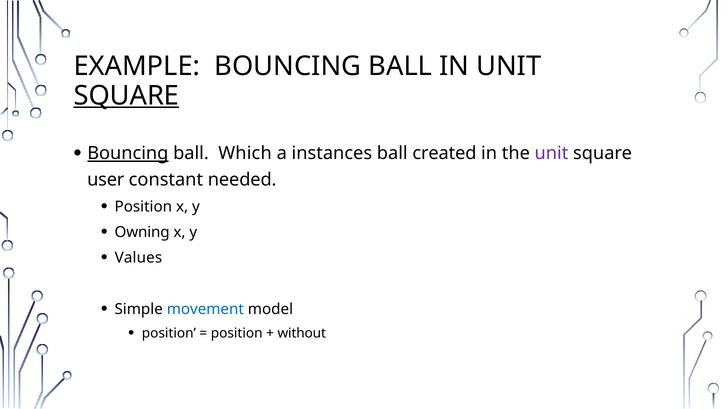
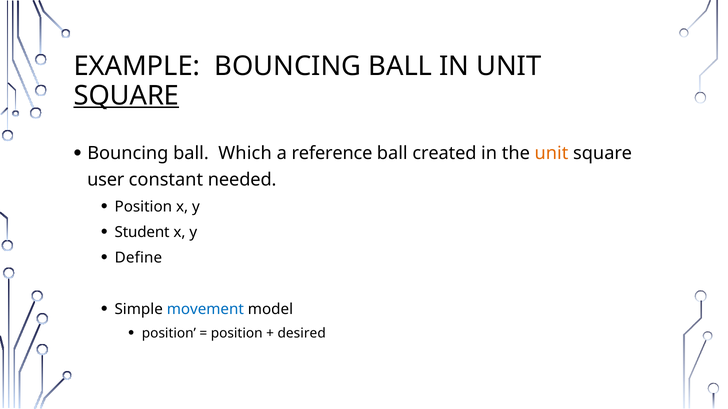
Bouncing underline: present -> none (128, 154)
instances: instances -> reference (332, 154)
unit colour: purple -> orange (551, 154)
Owning: Owning -> Student (142, 233)
Values: Values -> Define (138, 258)
without: without -> desired (302, 334)
